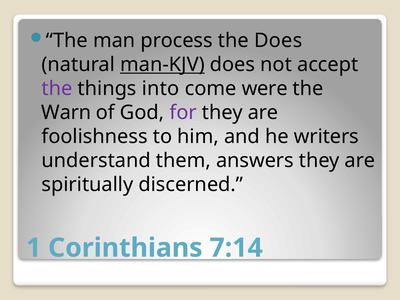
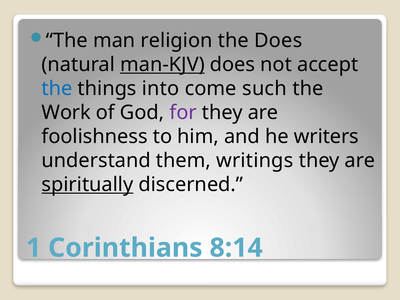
process: process -> religion (177, 41)
the colour: purple -> blue (57, 89)
were: were -> such (264, 89)
Warn: Warn -> Work (66, 113)
answers: answers -> writings (255, 161)
spiritually underline: none -> present (87, 185)
7:14: 7:14 -> 8:14 (236, 248)
